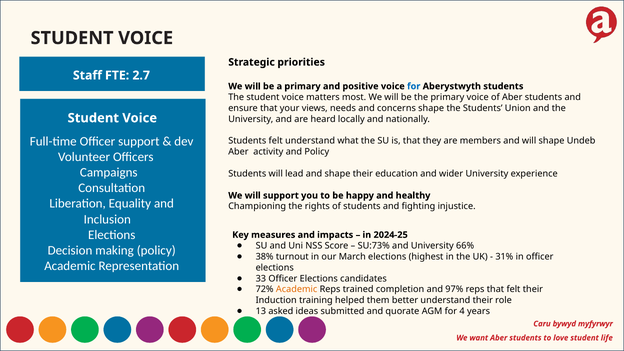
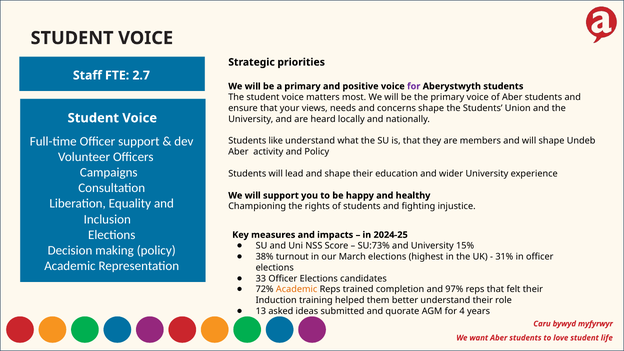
for colour: blue -> purple (414, 86)
Students felt: felt -> like (276, 141)
66%: 66% -> 15% (465, 246)
